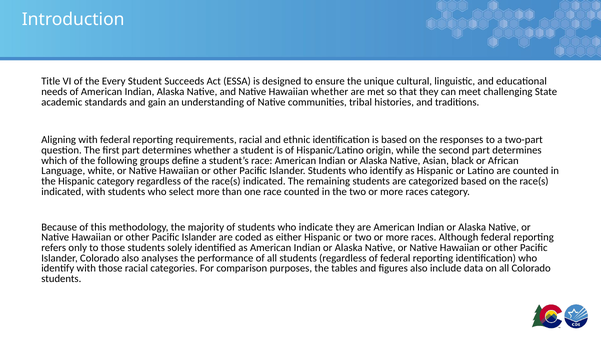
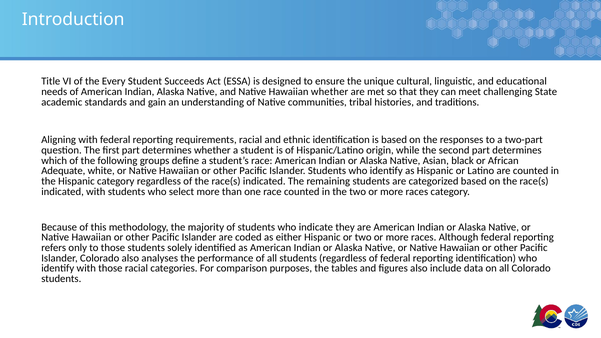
Language: Language -> Adequate (63, 171)
